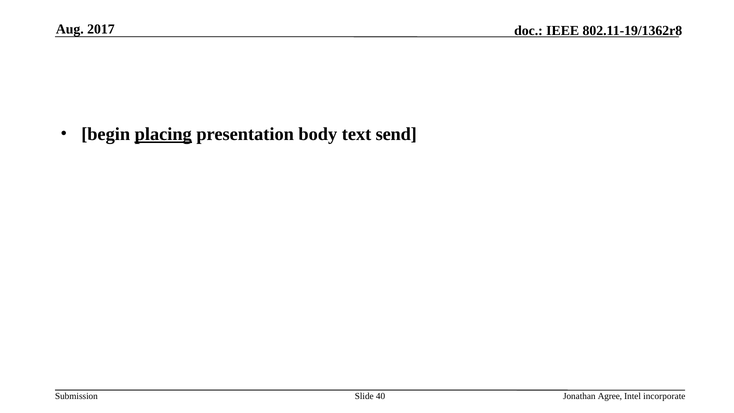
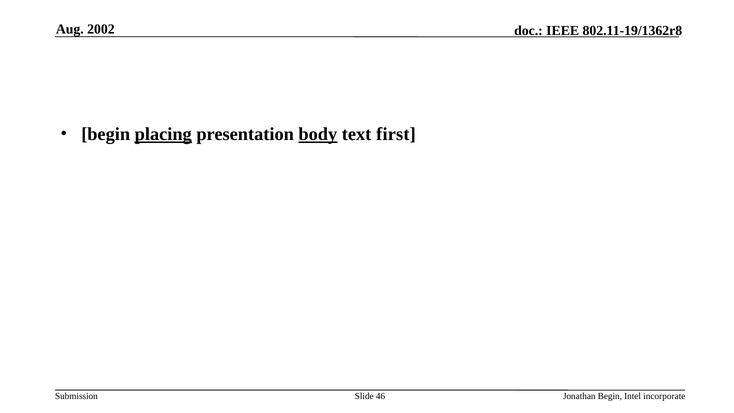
2017: 2017 -> 2002 (101, 29)
body underline: none -> present (318, 134)
send: send -> first (396, 134)
40: 40 -> 46 (381, 396)
Jonathan Agree: Agree -> Begin (610, 396)
